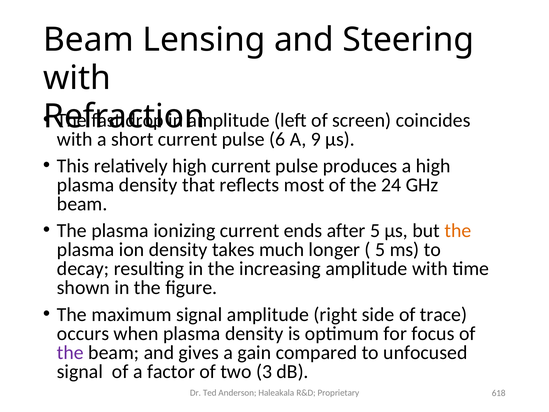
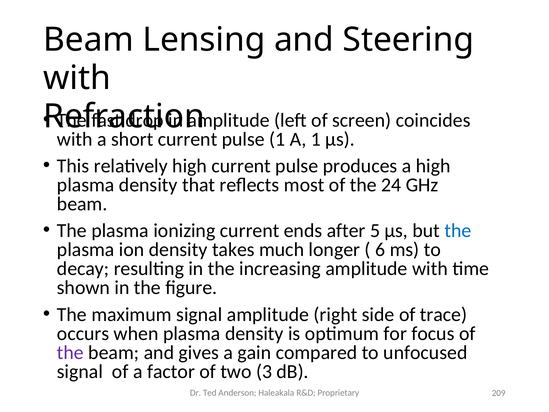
pulse 6: 6 -> 1 (277, 139)
A 9: 9 -> 1 (316, 139)
the colour: orange -> blue (458, 230)
5: 5 -> 6 (380, 249)
618: 618 -> 209 (499, 393)
